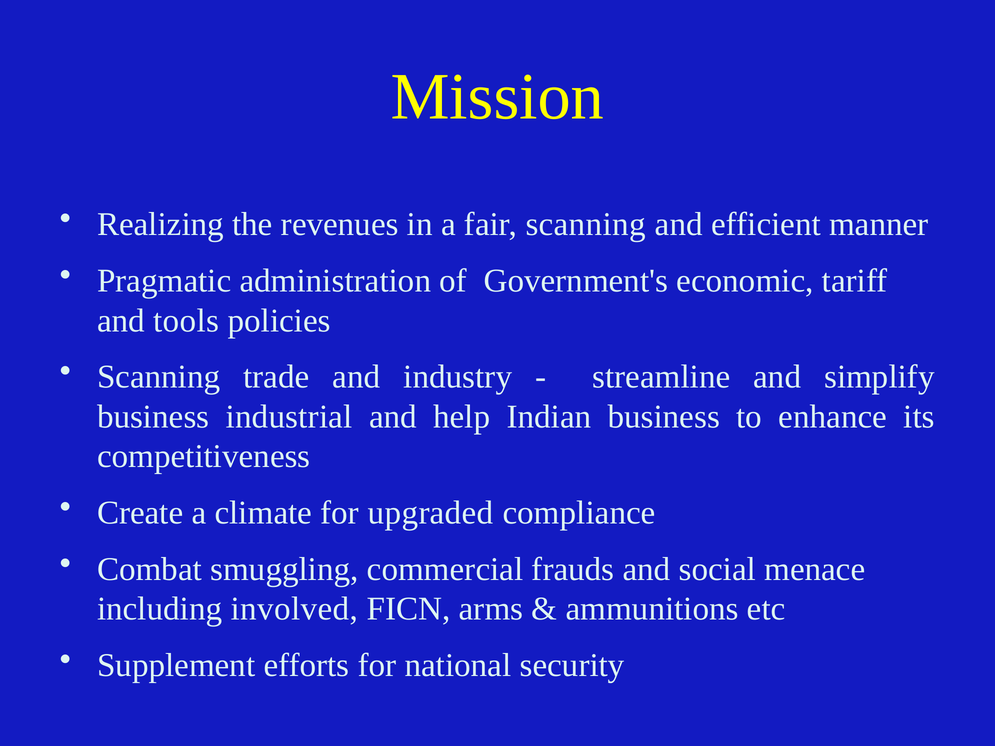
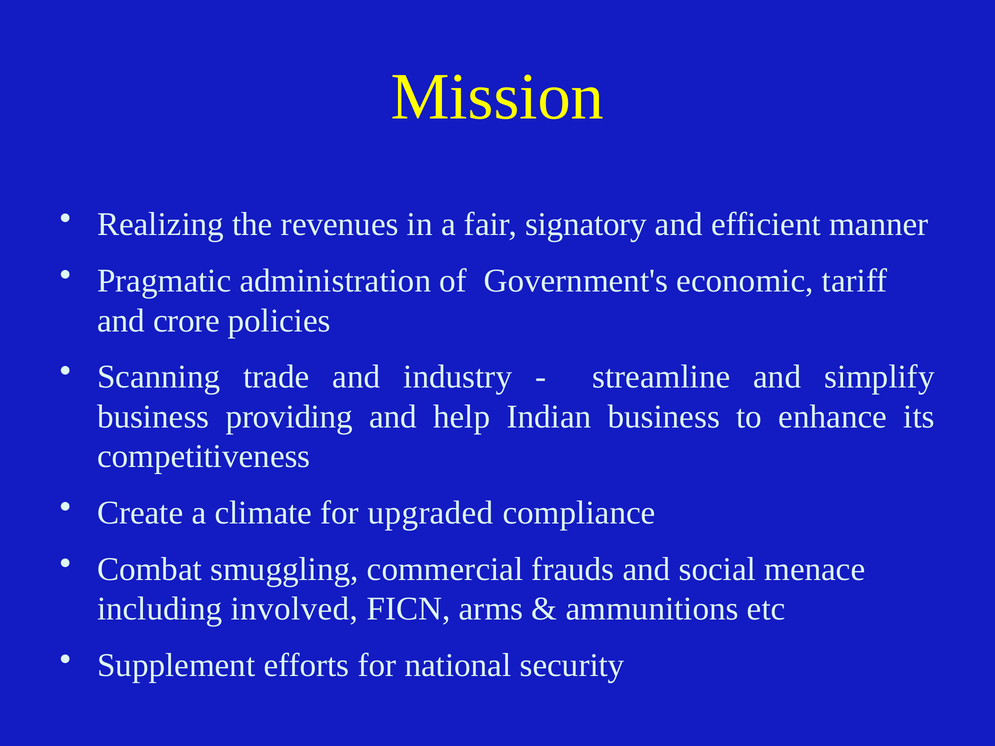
fair scanning: scanning -> signatory (586, 225)
tools: tools -> crore (186, 321)
industrial: industrial -> providing (289, 417)
